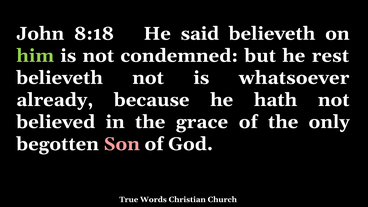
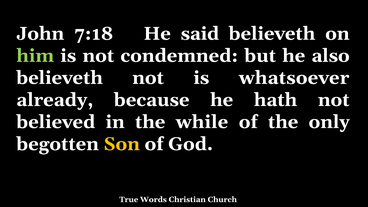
8:18: 8:18 -> 7:18 (94, 34)
rest: rest -> also (331, 56)
grace: grace -> while (202, 122)
Son colour: pink -> yellow (122, 144)
